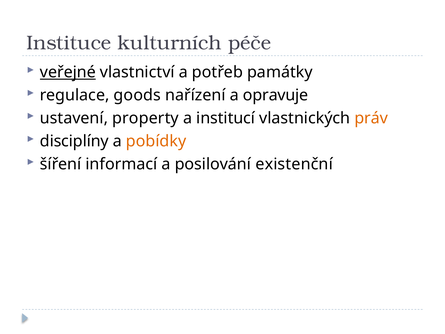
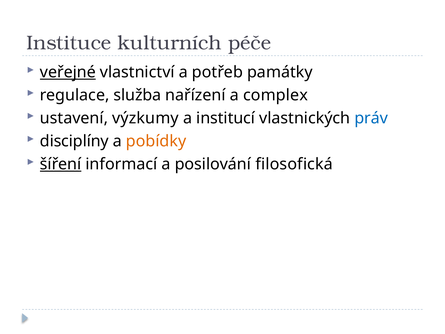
goods: goods -> služba (137, 95)
opravuje: opravuje -> complex (276, 95)
property: property -> výzkumy (145, 118)
práv colour: orange -> blue (371, 118)
šíření underline: none -> present (61, 164)
existenční: existenční -> filosofická (294, 164)
